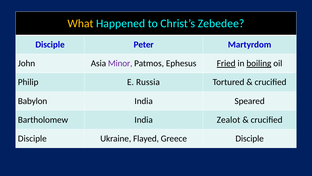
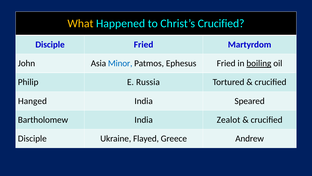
Christ’s Zebedee: Zebedee -> Crucified (221, 24)
Disciple Peter: Peter -> Fried (144, 45)
Minor colour: purple -> blue (120, 63)
Fried underline: present -> none (226, 63)
Babylon: Babylon -> Hanged (32, 101)
Greece Disciple: Disciple -> Andrew (250, 138)
